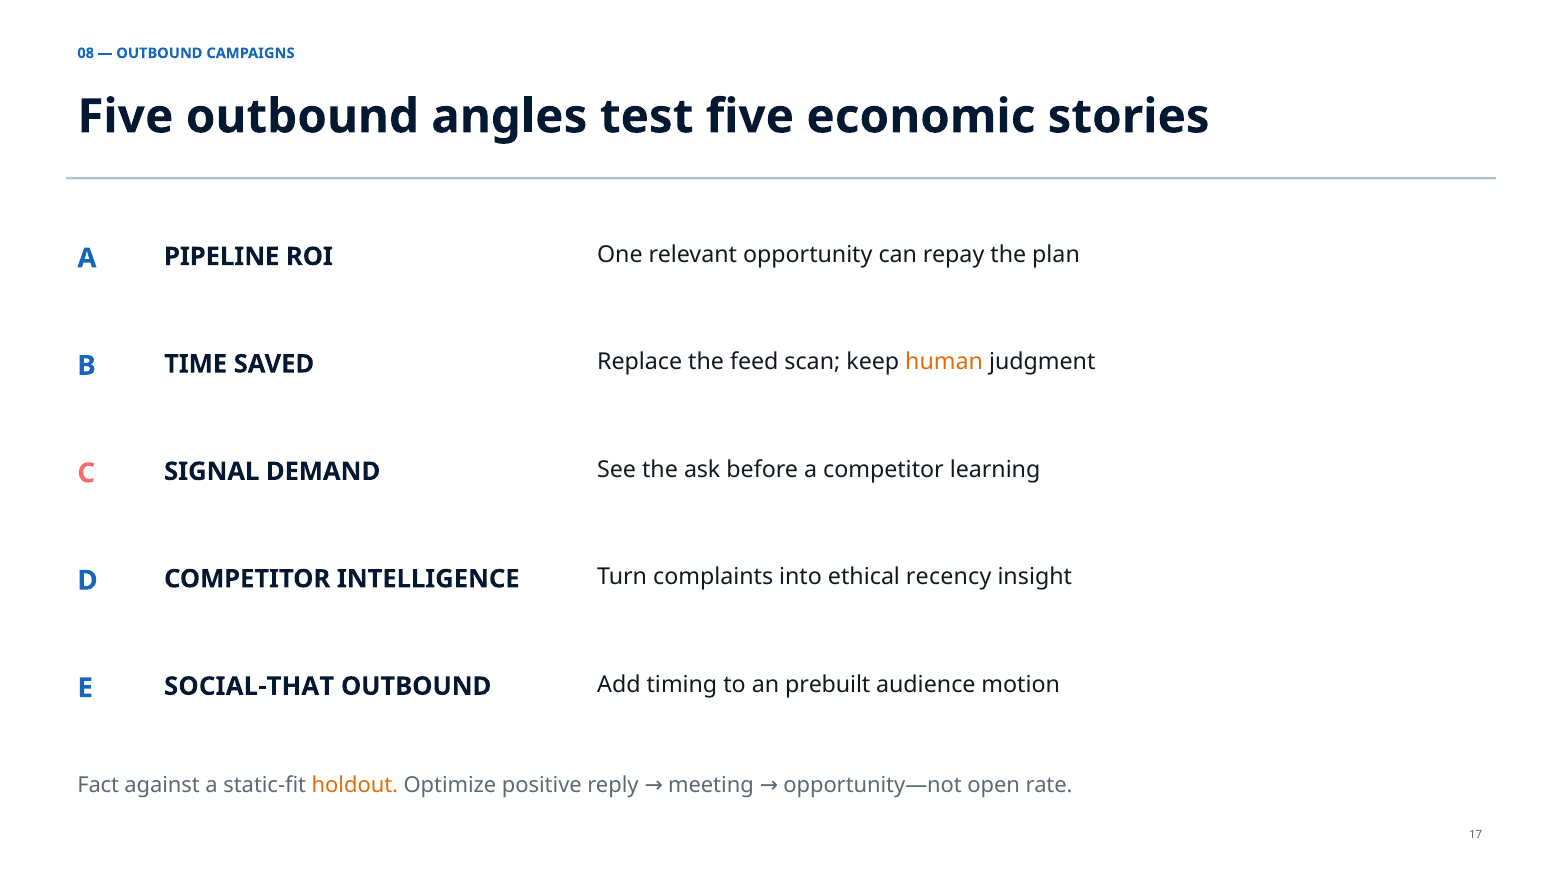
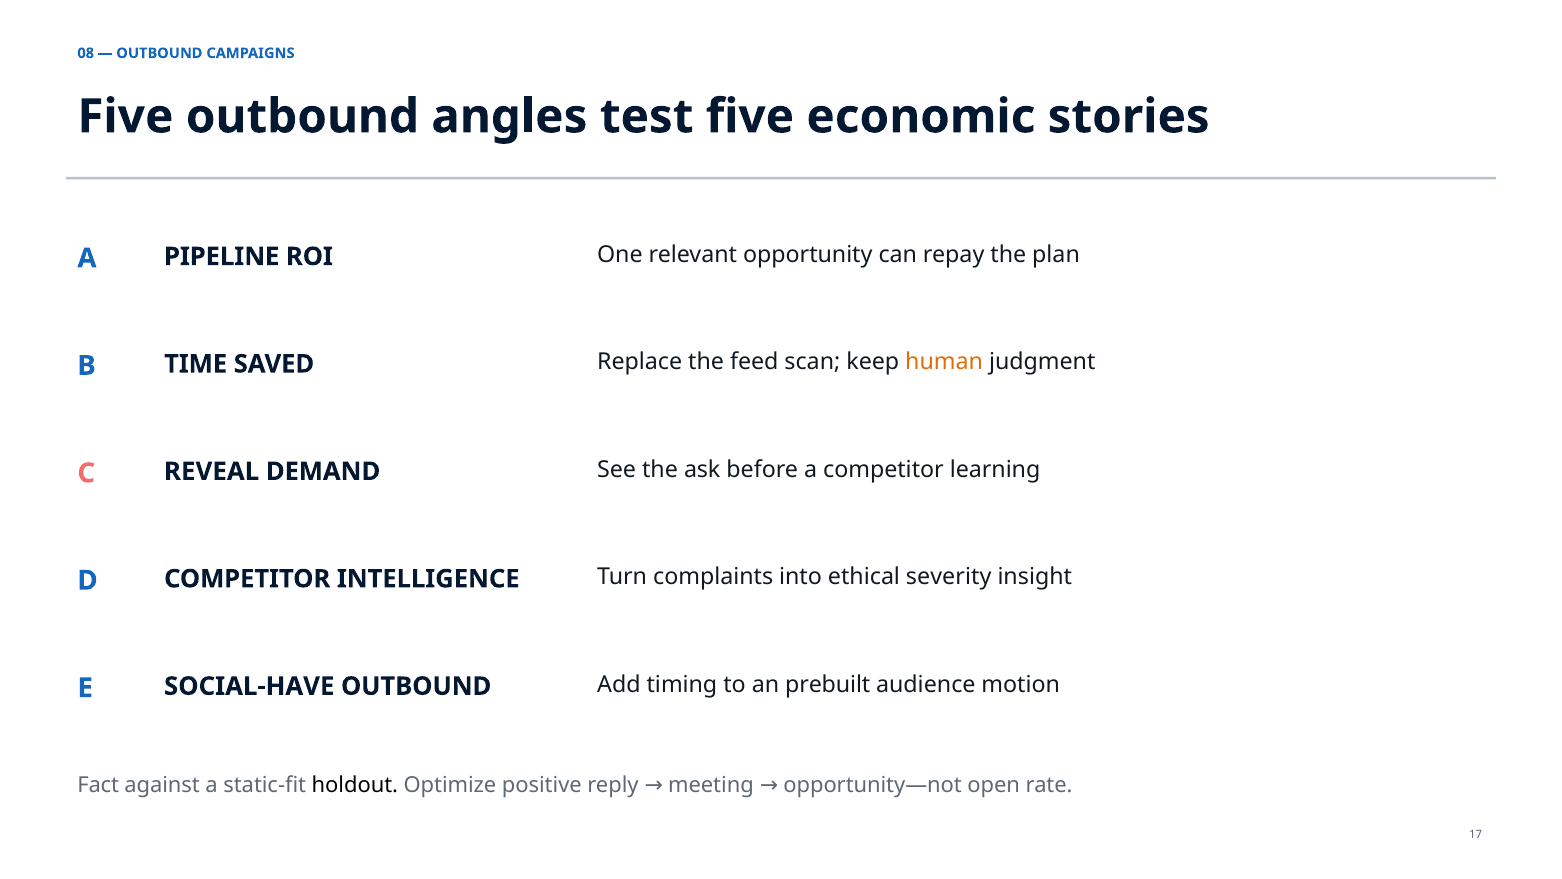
SIGNAL: SIGNAL -> REVEAL (212, 471)
recency: recency -> severity (949, 577)
SOCIAL-THAT: SOCIAL-THAT -> SOCIAL-HAVE (249, 686)
holdout colour: orange -> black (355, 785)
